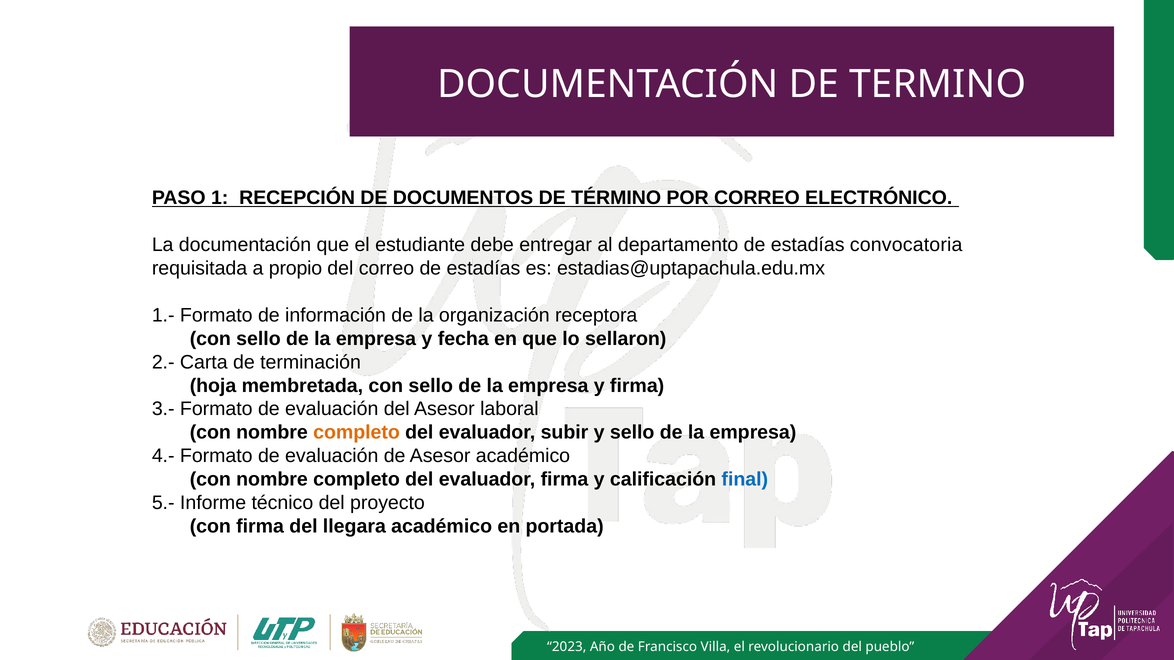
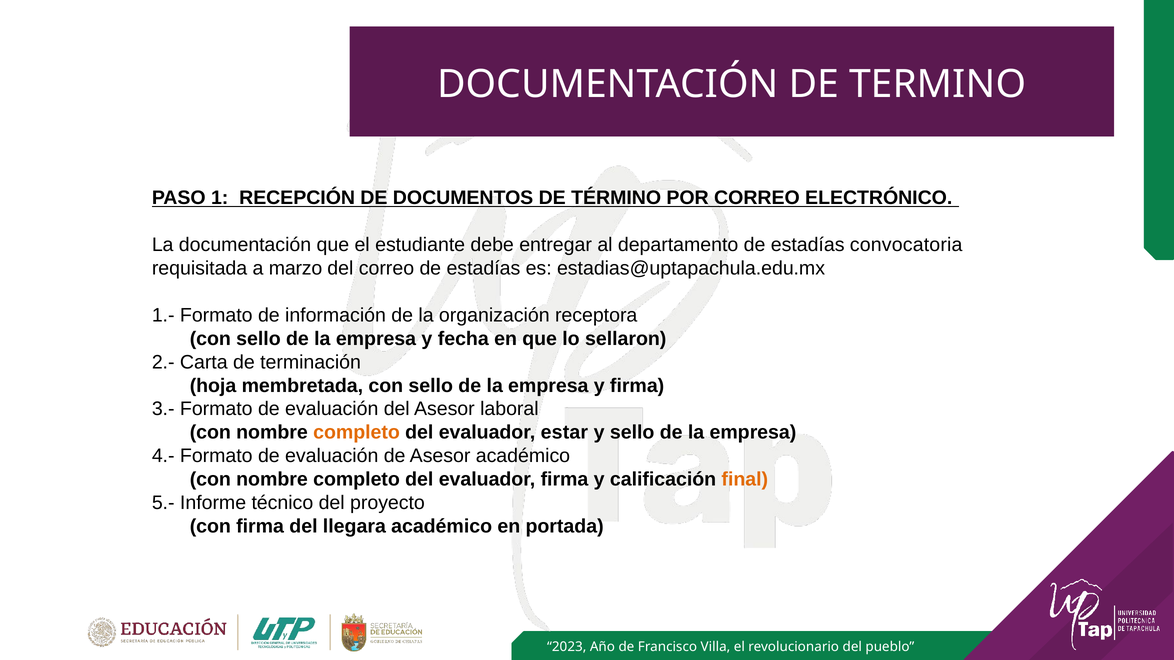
propio: propio -> marzo (296, 268)
subir: subir -> estar (564, 433)
final colour: blue -> orange (745, 480)
